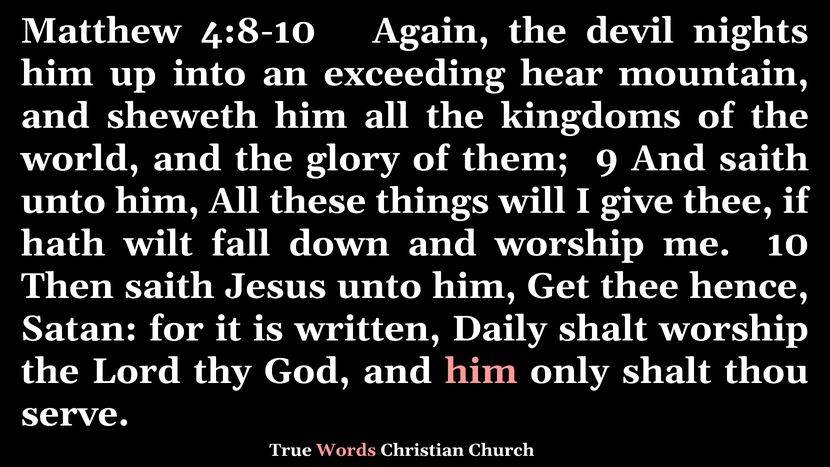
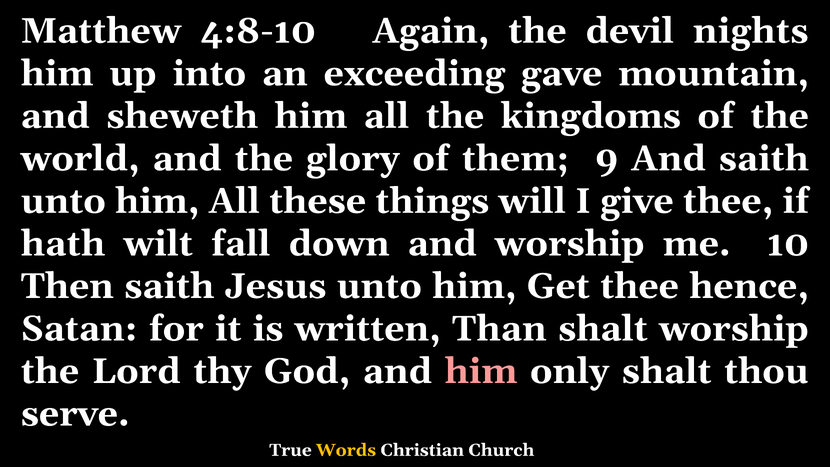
hear: hear -> gave (562, 74)
Daily: Daily -> Than (499, 329)
Words colour: pink -> yellow (346, 450)
